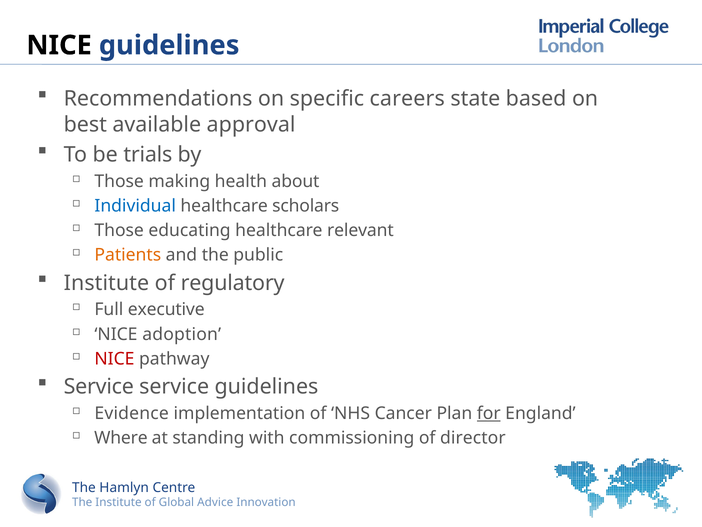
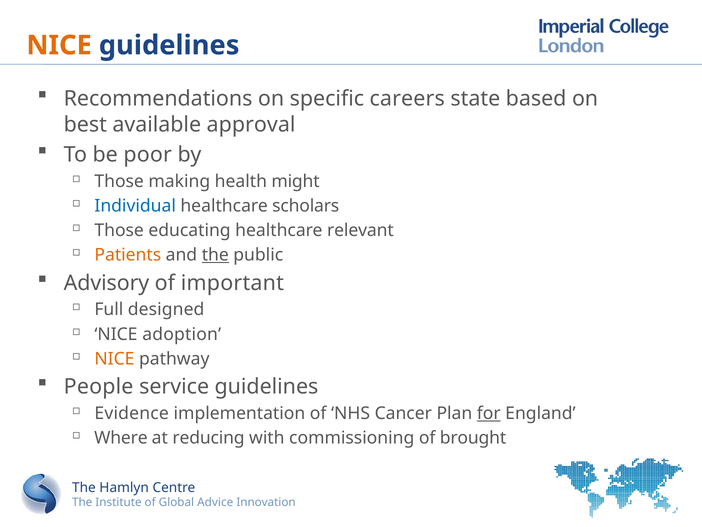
NICE colour: black -> orange (59, 45)
trials: trials -> poor (148, 154)
about: about -> might (296, 181)
the underline: none -> present (215, 255)
Institute: Institute -> Advisory (107, 283)
regulatory: regulatory -> important (232, 283)
executive: executive -> designed (166, 309)
NICE colour: red -> orange (114, 359)
Service: Service -> People (99, 386)
standing: standing -> reducing (209, 438)
director: director -> brought (473, 438)
